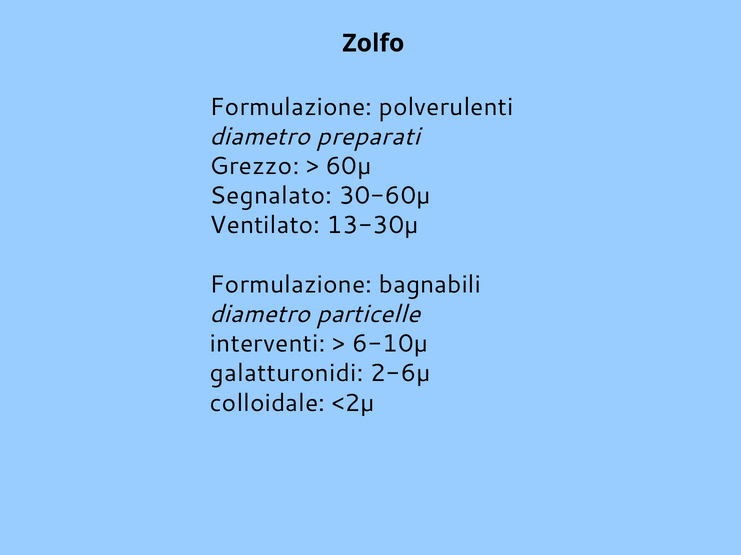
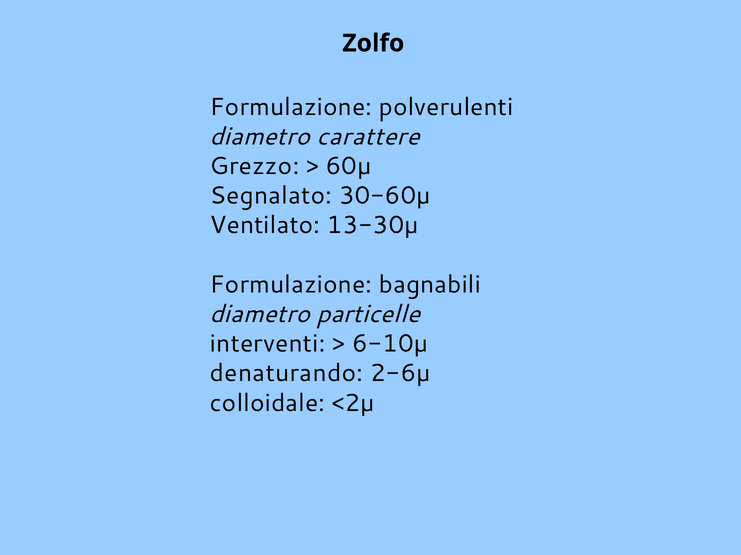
preparati: preparati -> carattere (368, 137)
galatturonidi: galatturonidi -> denaturando (287, 374)
